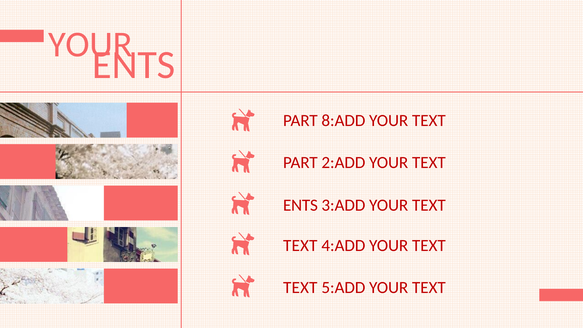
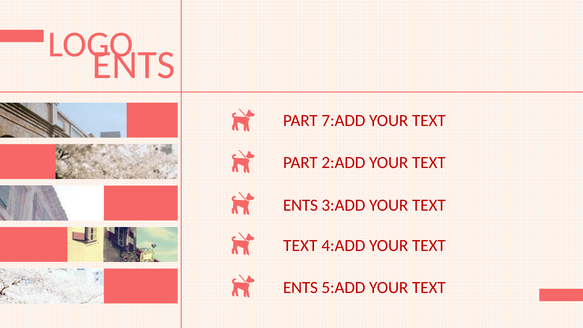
YOUR: YOUR -> LOGO (90, 44)
8:ADD: 8:ADD -> 7:ADD (343, 120)
TEXT: TEXT -> ENTS (300, 288)
